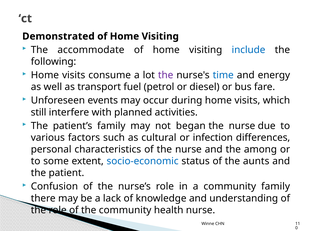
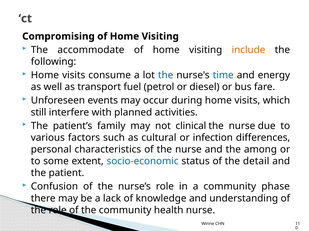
Demonstrated: Demonstrated -> Compromising (58, 36)
include colour: blue -> orange (248, 50)
the colour: purple -> blue (166, 75)
began: began -> clinical (191, 126)
aunts: aunts -> detail (256, 162)
community family: family -> phase (276, 187)
